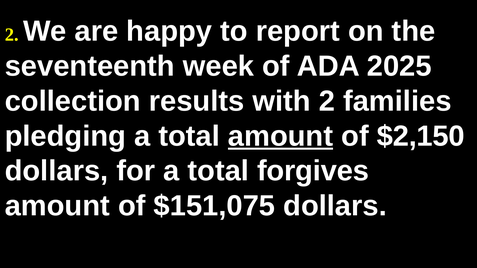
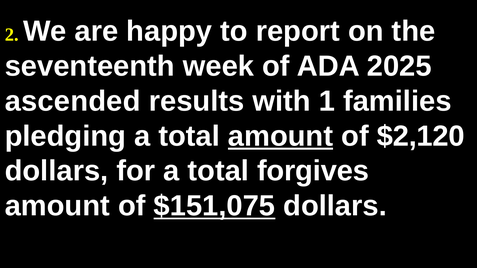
collection: collection -> ascended (73, 101)
with 2: 2 -> 1 (327, 101)
$2,150: $2,150 -> $2,120 (421, 136)
$151,075 underline: none -> present (214, 206)
